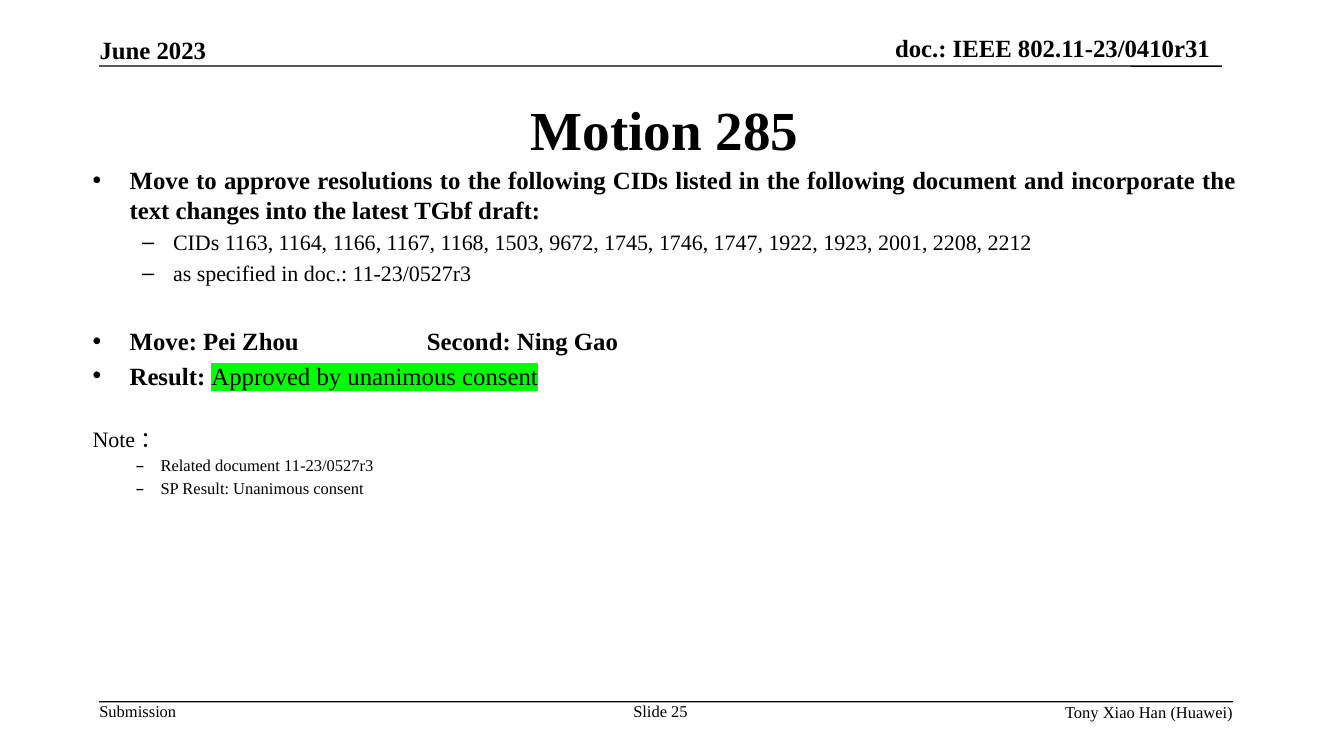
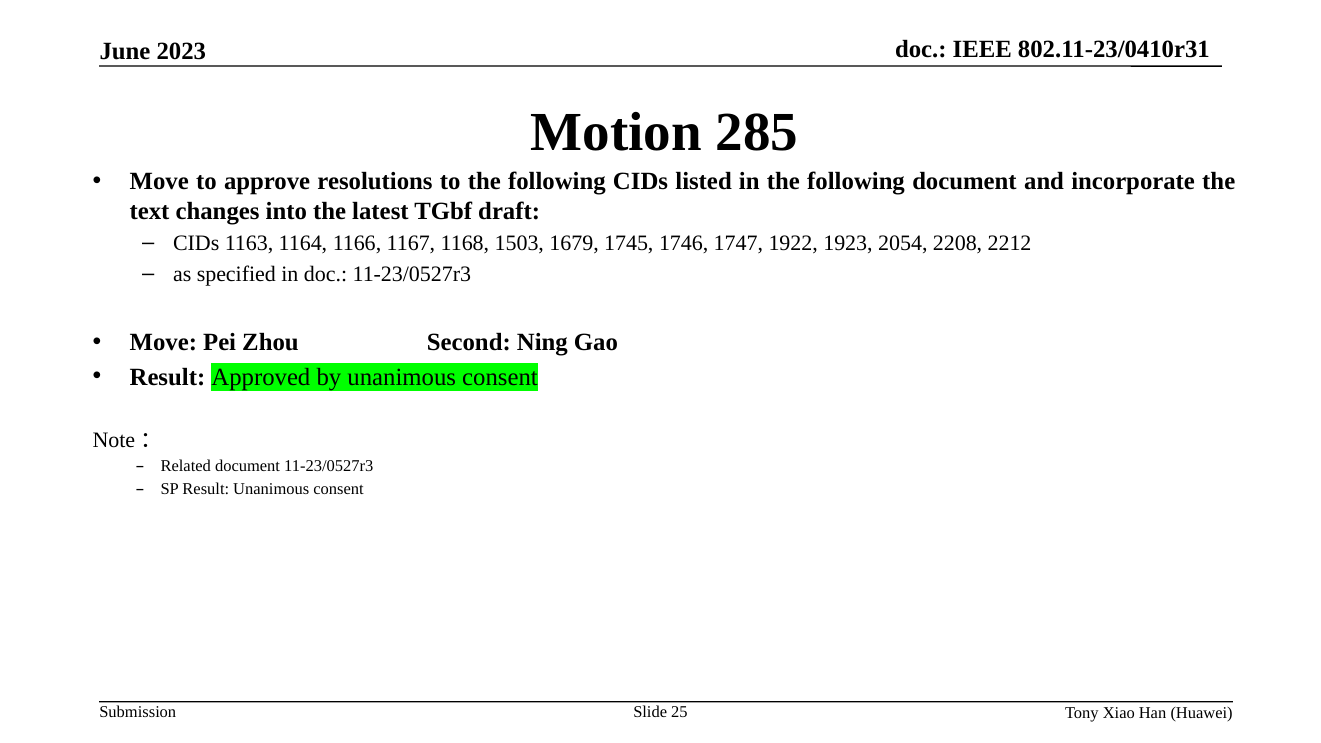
9672: 9672 -> 1679 (574, 244)
2001: 2001 -> 2054 (903, 244)
